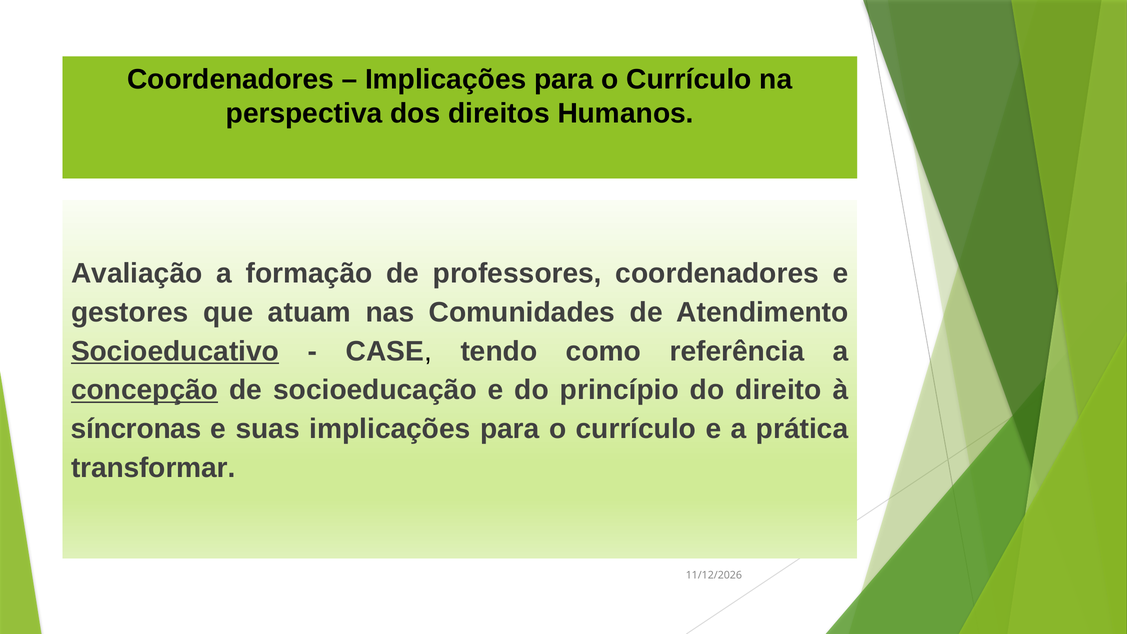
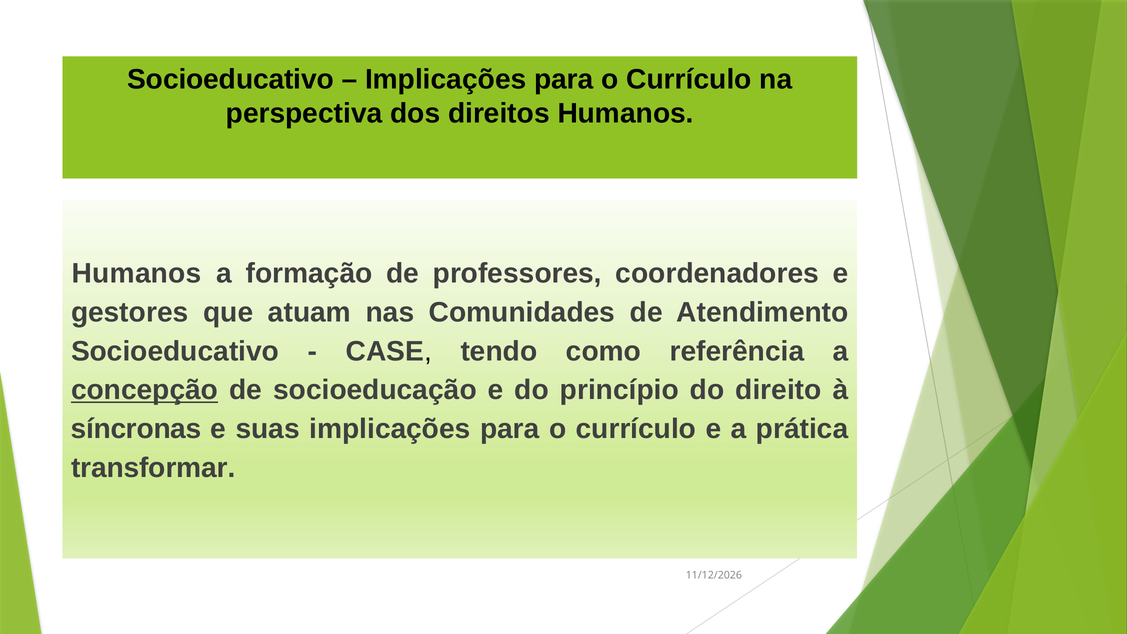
Coordenadores: Coordenadores -> Socioeducativo (231, 79)
Avaliação: Avaliação -> Humanos (137, 273)
Socioeducativo underline: present -> none (175, 351)
